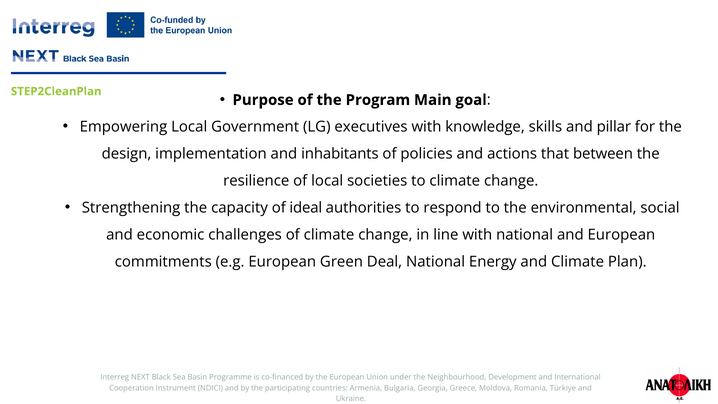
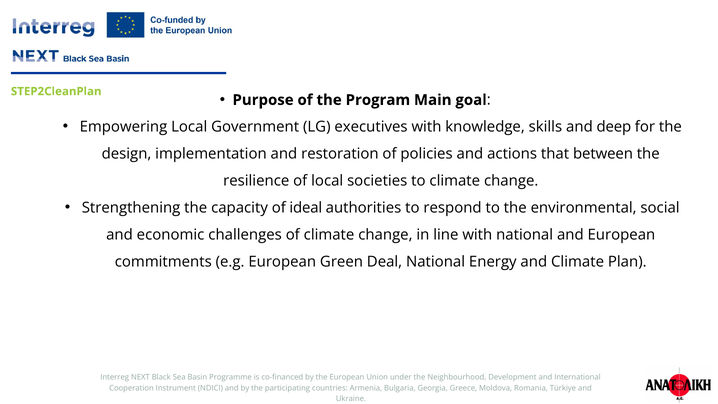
pillar: pillar -> deep (614, 127)
inhabitants: inhabitants -> restoration (340, 154)
